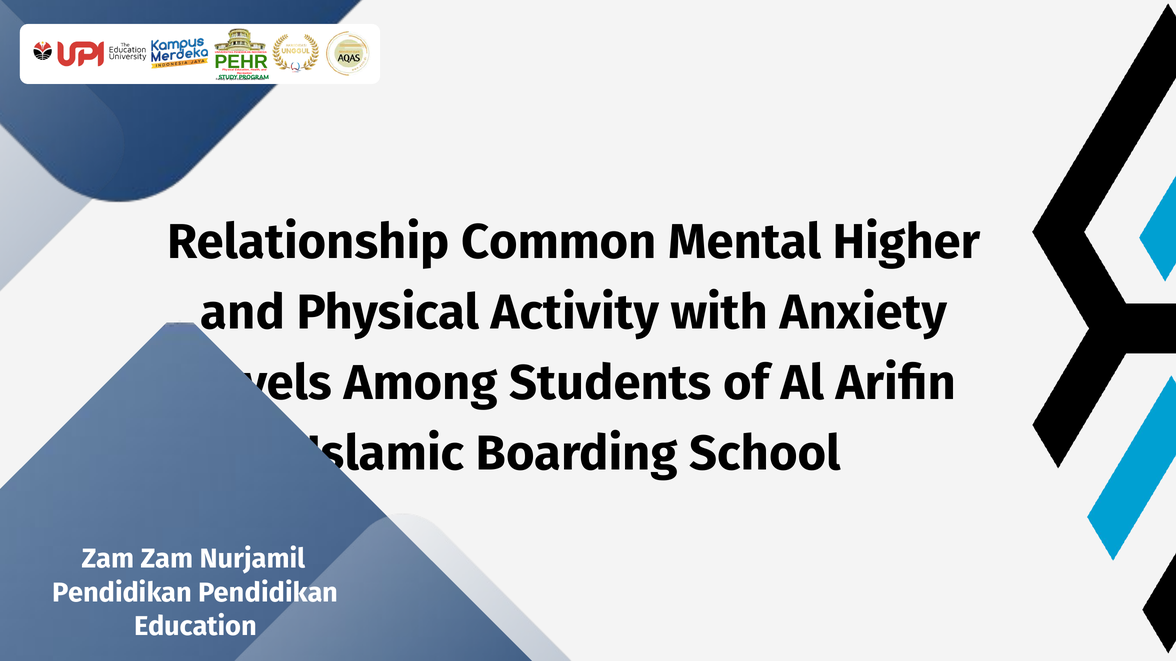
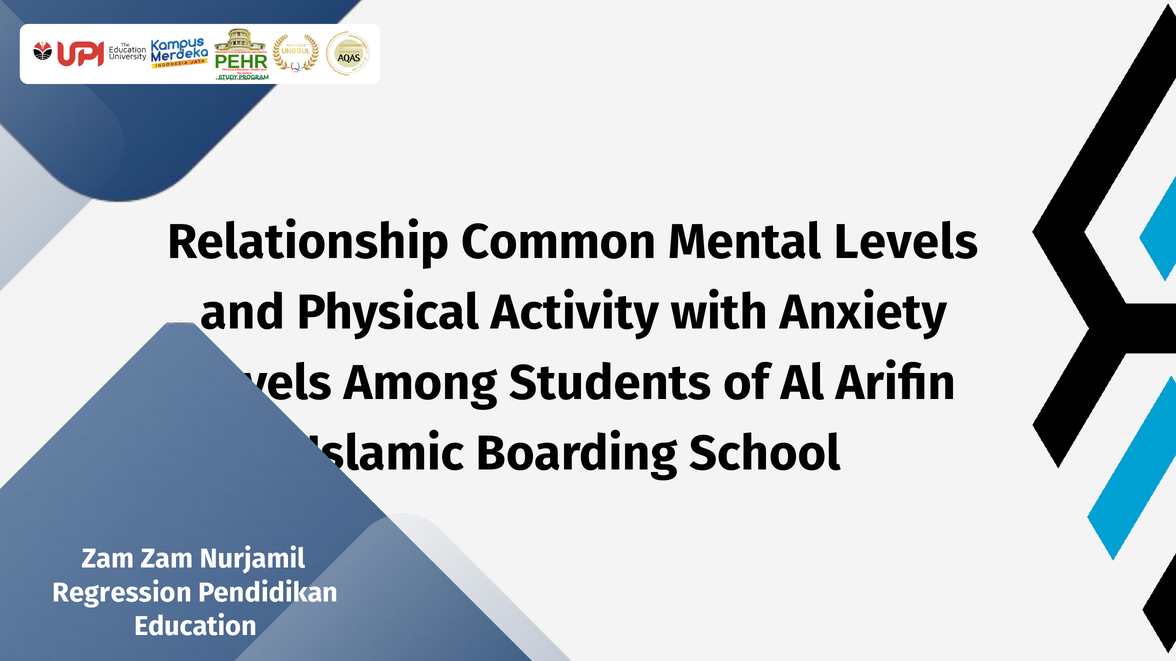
Mental Higher: Higher -> Levels (906, 242)
Pendidikan: Pendidikan -> Regression (122, 593)
